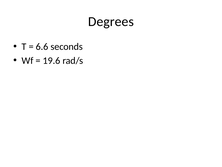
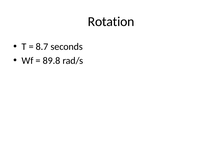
Degrees: Degrees -> Rotation (111, 21)
6.6: 6.6 -> 8.7 (42, 47)
19.6: 19.6 -> 89.8 (52, 60)
